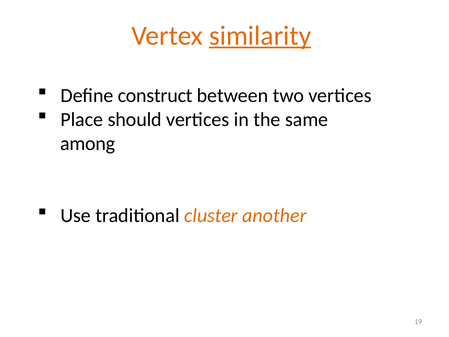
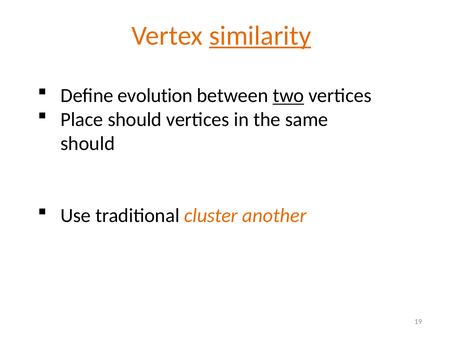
construct: construct -> evolution (155, 96)
two underline: none -> present (288, 96)
among: among -> should (88, 143)
